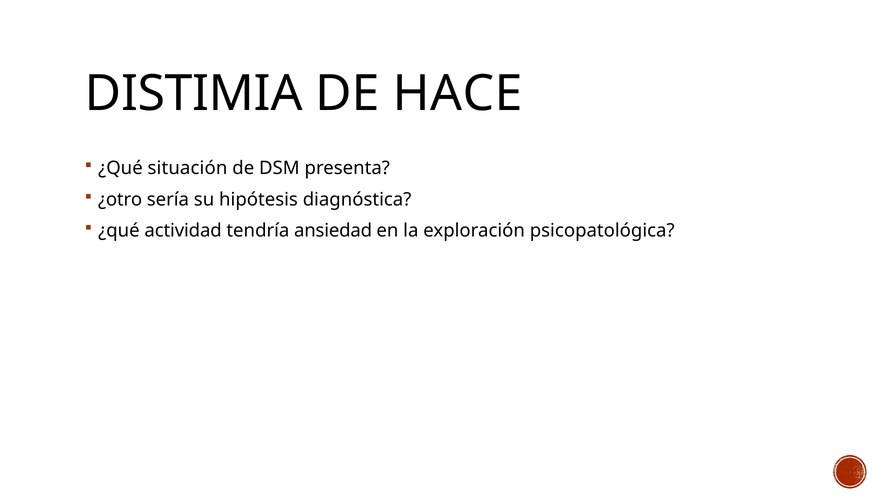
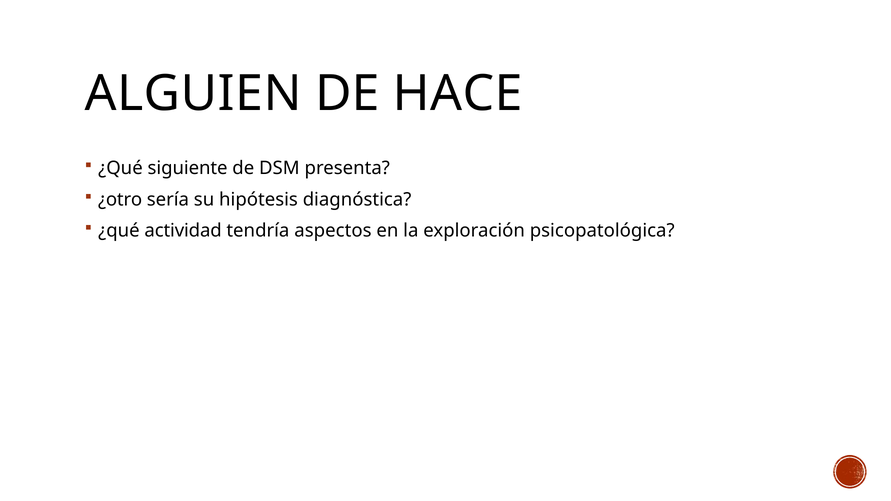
DISTIMIA: DISTIMIA -> ALGUIEN (193, 94)
situación: situación -> siguiente (188, 168)
ansiedad: ansiedad -> aspectos (333, 231)
